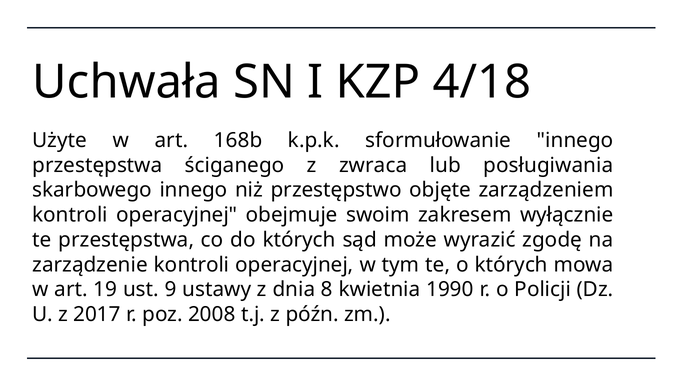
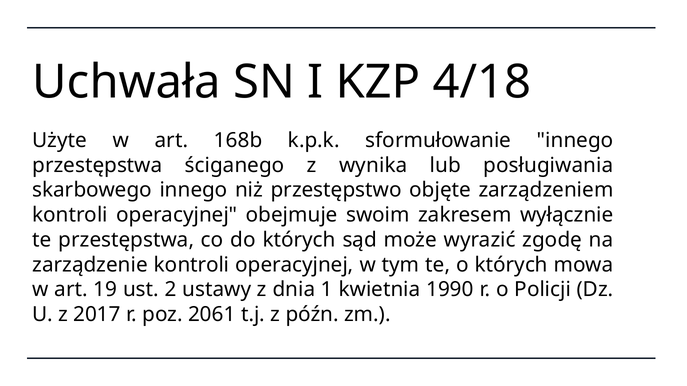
zwraca: zwraca -> wynika (373, 165)
9: 9 -> 2 (171, 290)
8: 8 -> 1 (327, 290)
2008: 2008 -> 2061 (212, 315)
